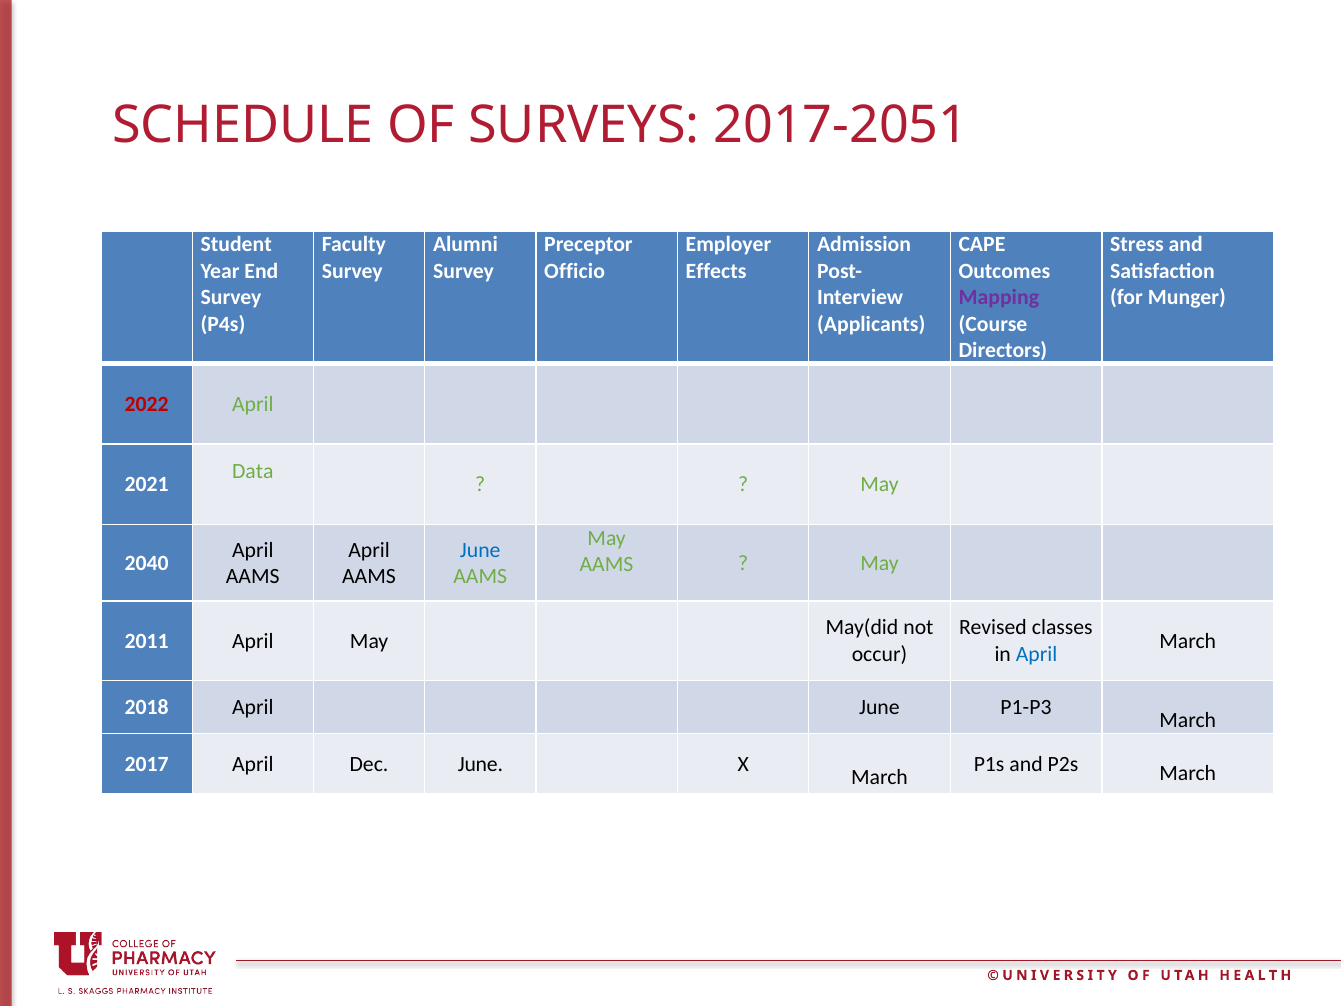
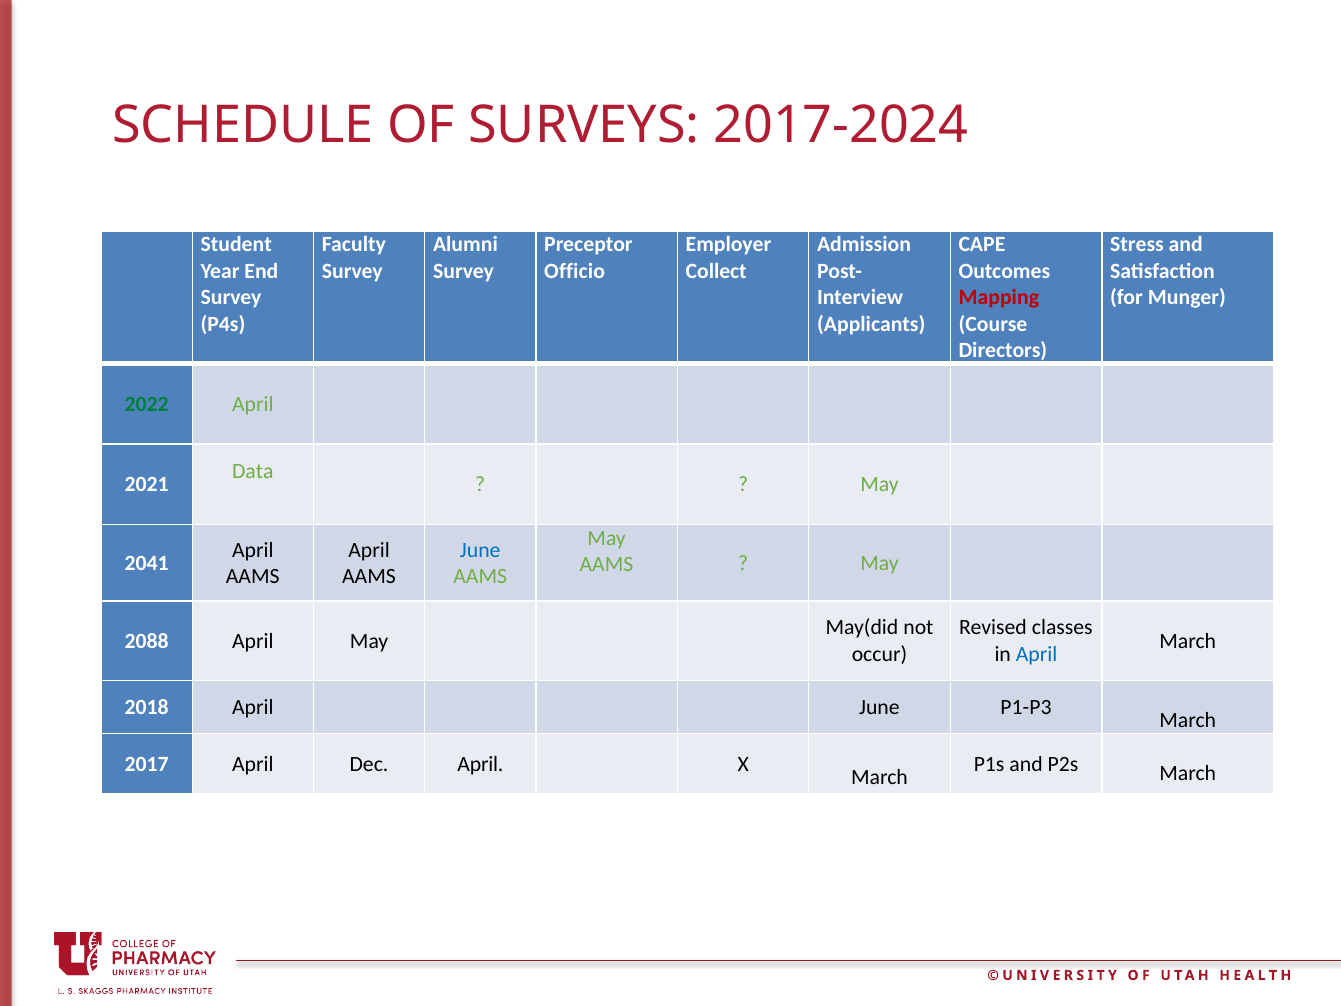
2017-2051: 2017-2051 -> 2017-2024 (841, 125)
Effects: Effects -> Collect (716, 271)
Mapping colour: purple -> red (999, 298)
2022 colour: red -> green (147, 404)
2040: 2040 -> 2041 (147, 563)
2011: 2011 -> 2088 (147, 641)
Dec June: June -> April (480, 764)
